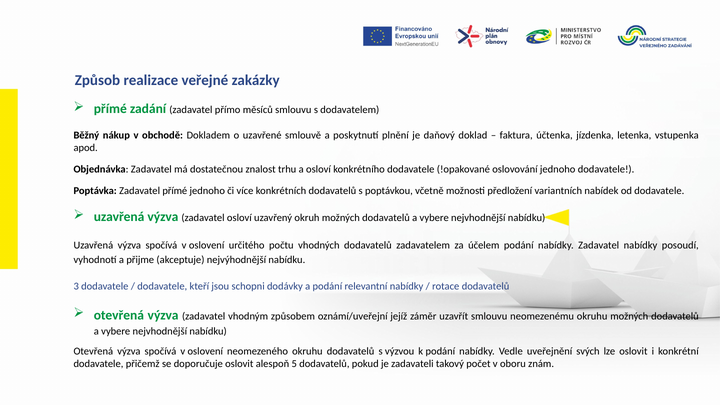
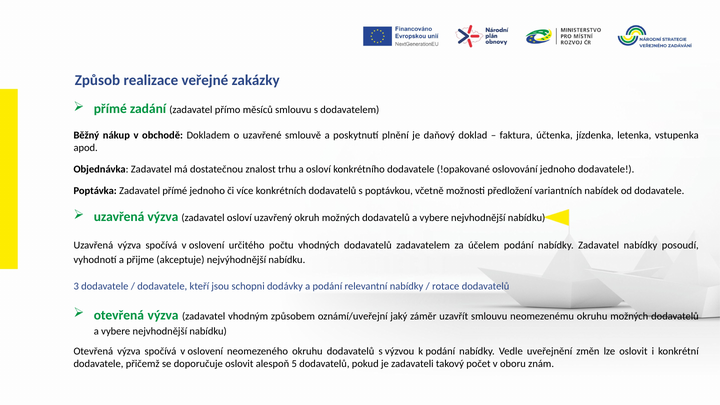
jejíž: jejíž -> jaký (399, 316)
svých: svých -> změn (588, 351)
